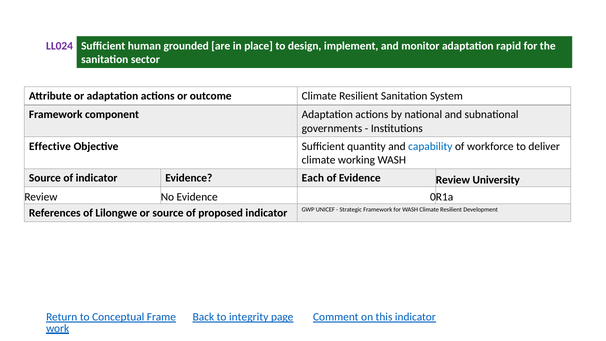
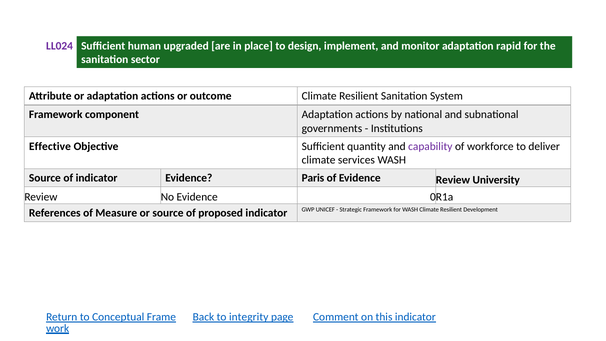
grounded: grounded -> upgraded (186, 46)
capability colour: blue -> purple (430, 146)
working: working -> services (356, 160)
Each: Each -> Paris (313, 178)
Lilongwe: Lilongwe -> Measure (116, 213)
